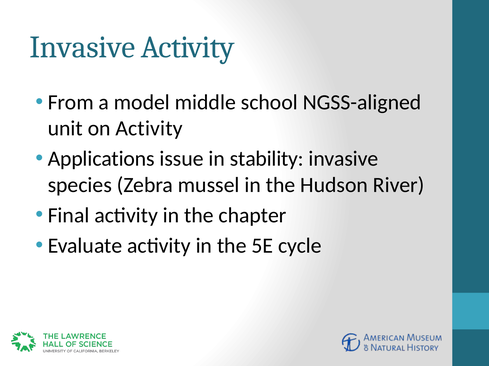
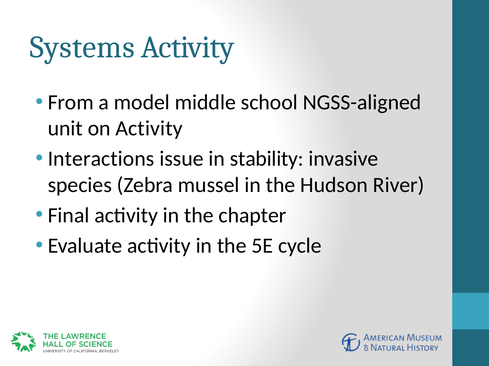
Invasive: Invasive -> Systems (82, 47)
Applications: Applications -> Interactions (101, 159)
